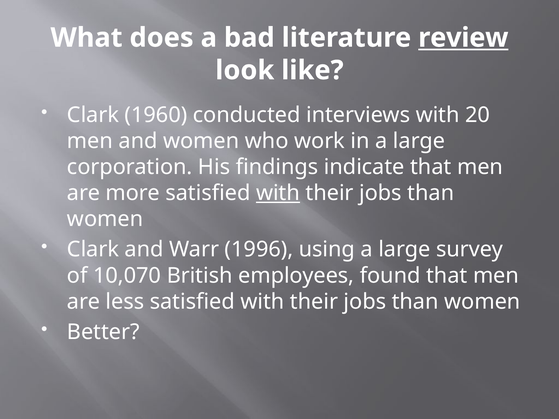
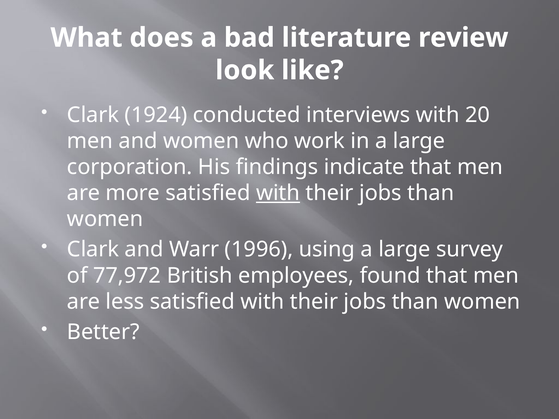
review underline: present -> none (463, 38)
1960: 1960 -> 1924 (156, 115)
10,070: 10,070 -> 77,972 (127, 276)
